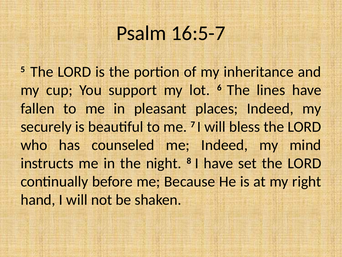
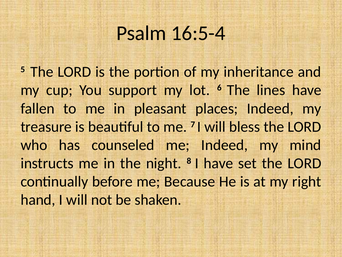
16:5-7: 16:5-7 -> 16:5-4 (198, 33)
securely: securely -> treasure (46, 127)
